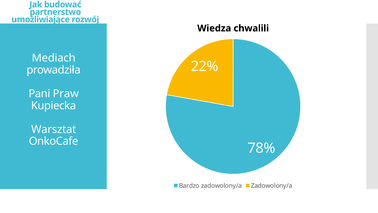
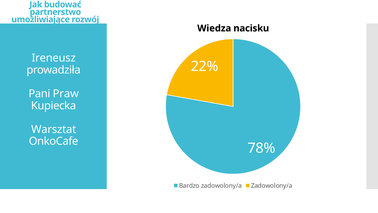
chwalili: chwalili -> nacisku (251, 28)
Mediach: Mediach -> Ireneusz (54, 58)
